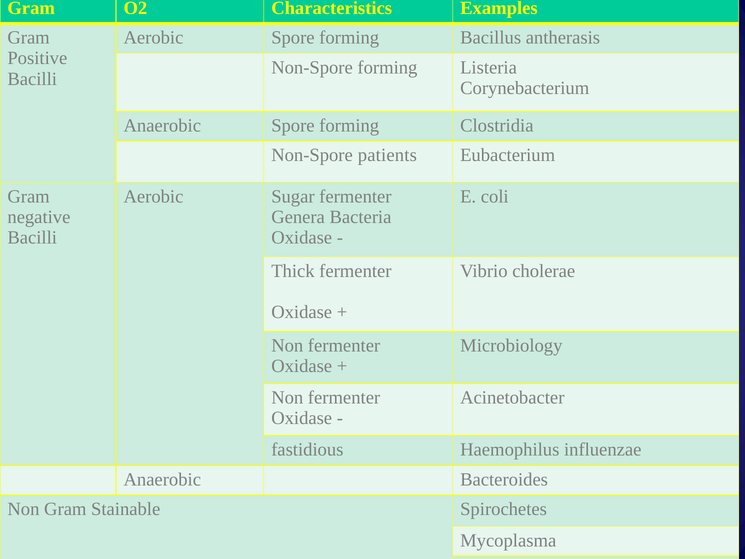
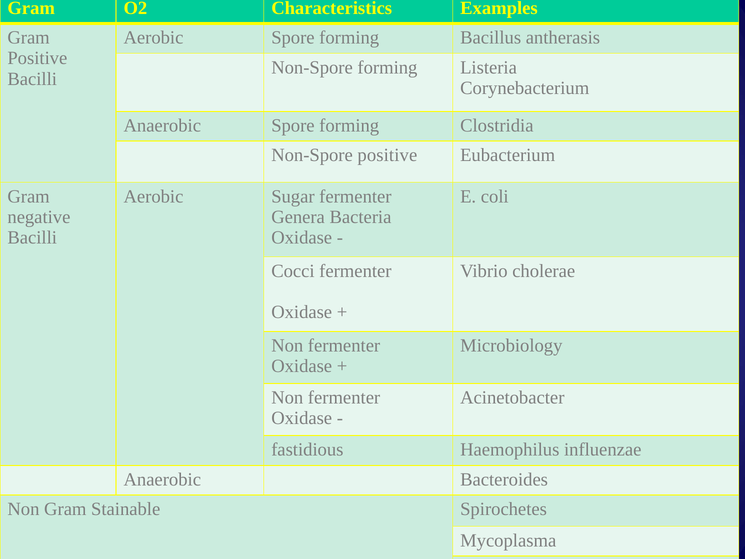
Non-Spore patients: patients -> positive (387, 155)
Thick: Thick -> Cocci (293, 271)
